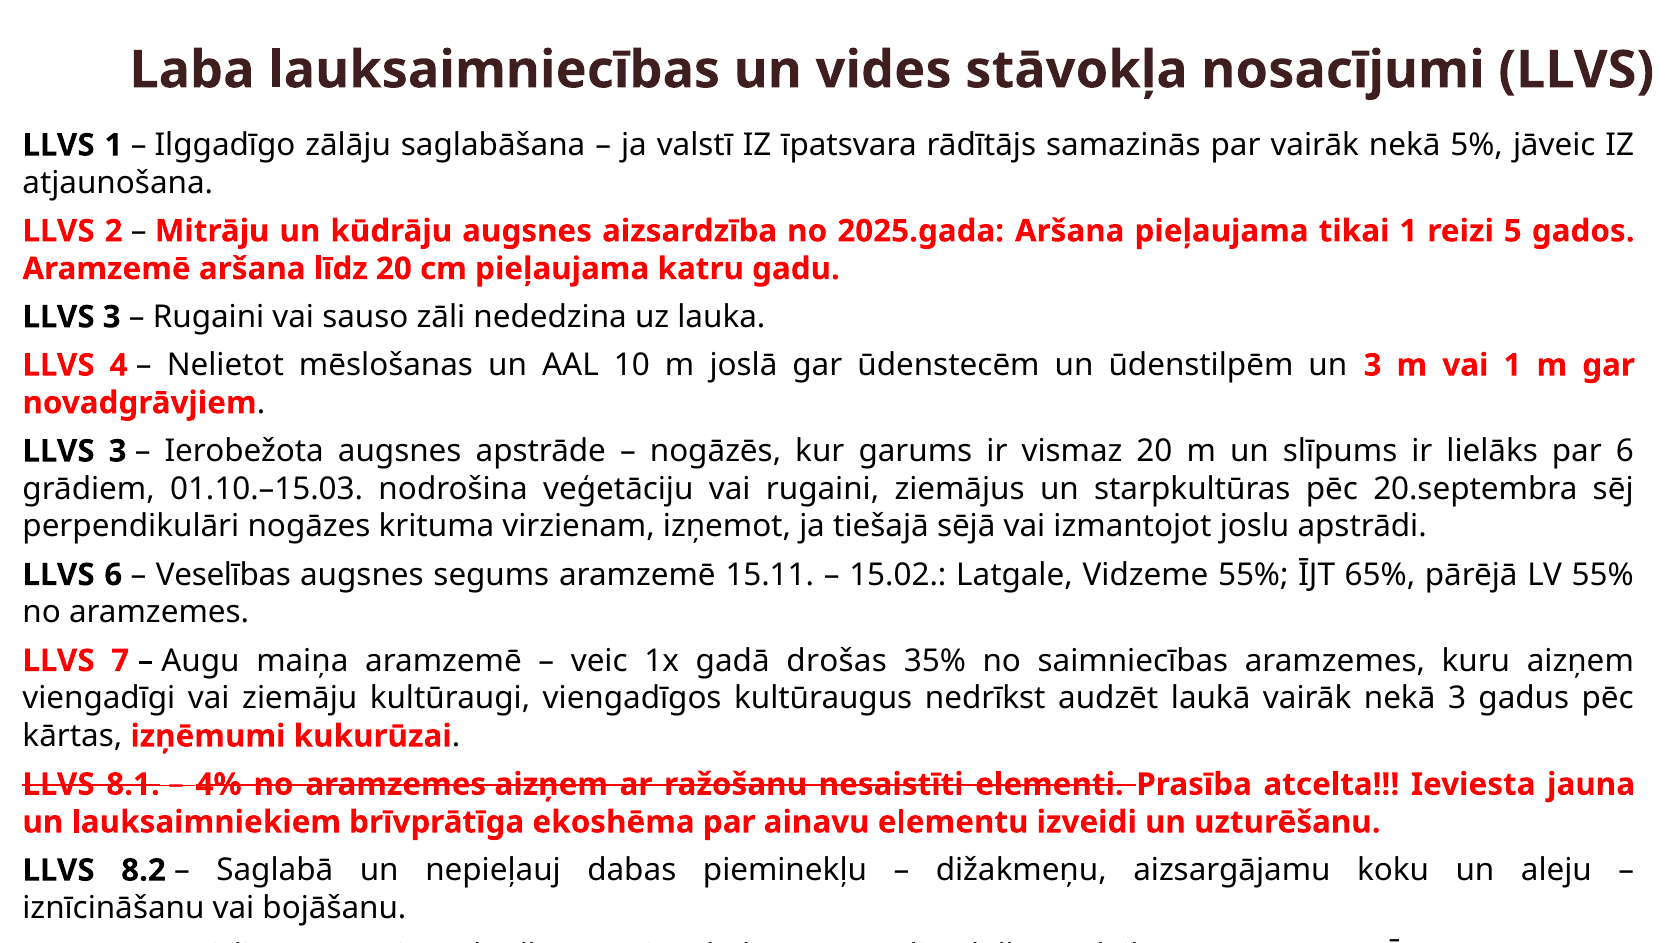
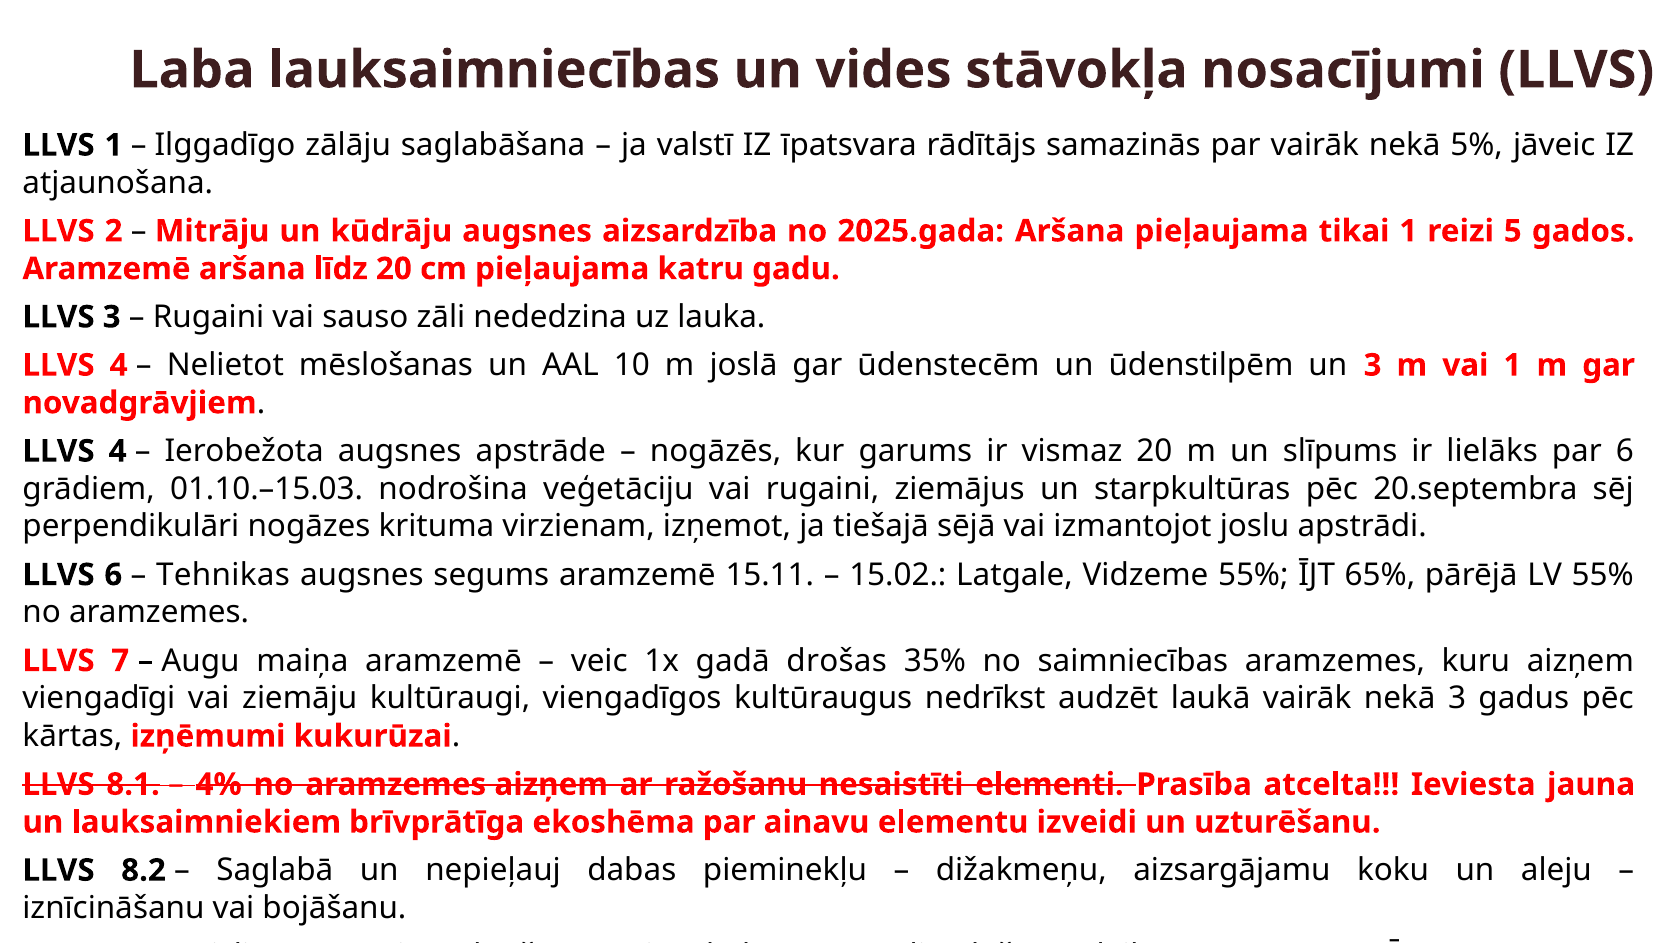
3: 3 -> 4 (118, 451)
Veselības: Veselības -> Tehnikas (223, 575)
